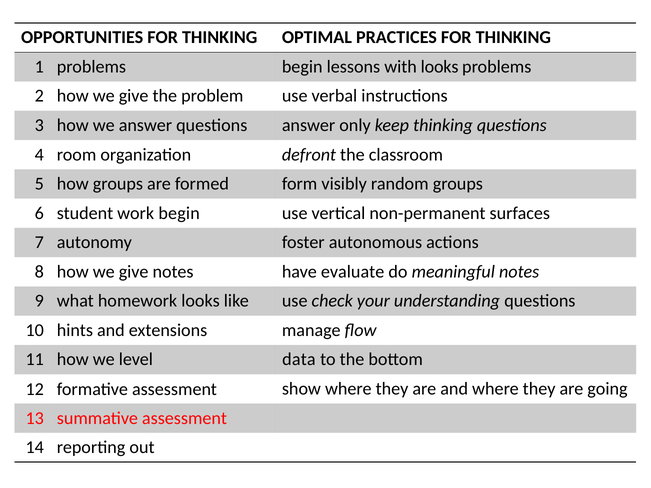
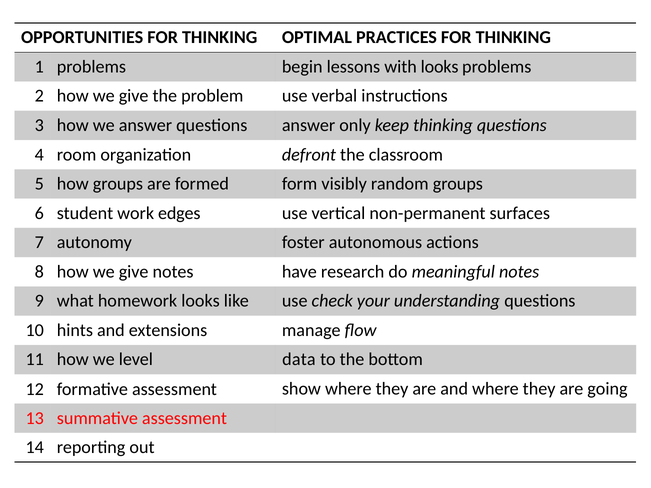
work begin: begin -> edges (179, 213)
evaluate: evaluate -> research (353, 272)
